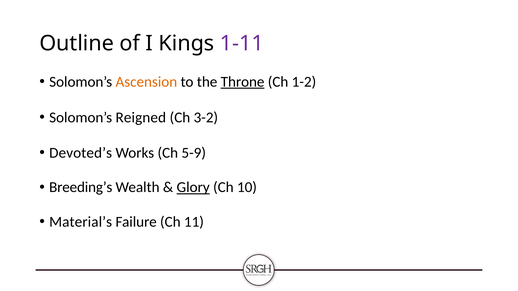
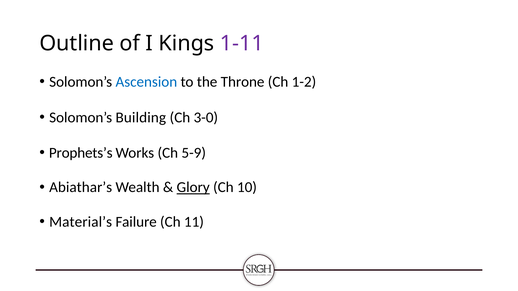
Ascension colour: orange -> blue (146, 82)
Throne underline: present -> none (243, 82)
Reigned: Reigned -> Building (141, 118)
3-2: 3-2 -> 3-0 (206, 118)
Devoted’s: Devoted’s -> Prophets’s (81, 153)
Breeding’s: Breeding’s -> Abiathar’s (81, 188)
